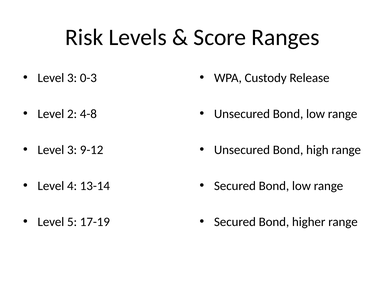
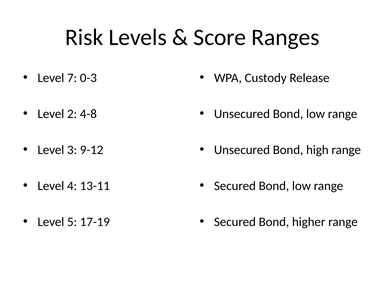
3: 3 -> 7 (72, 78)
13-14: 13-14 -> 13-11 (95, 186)
